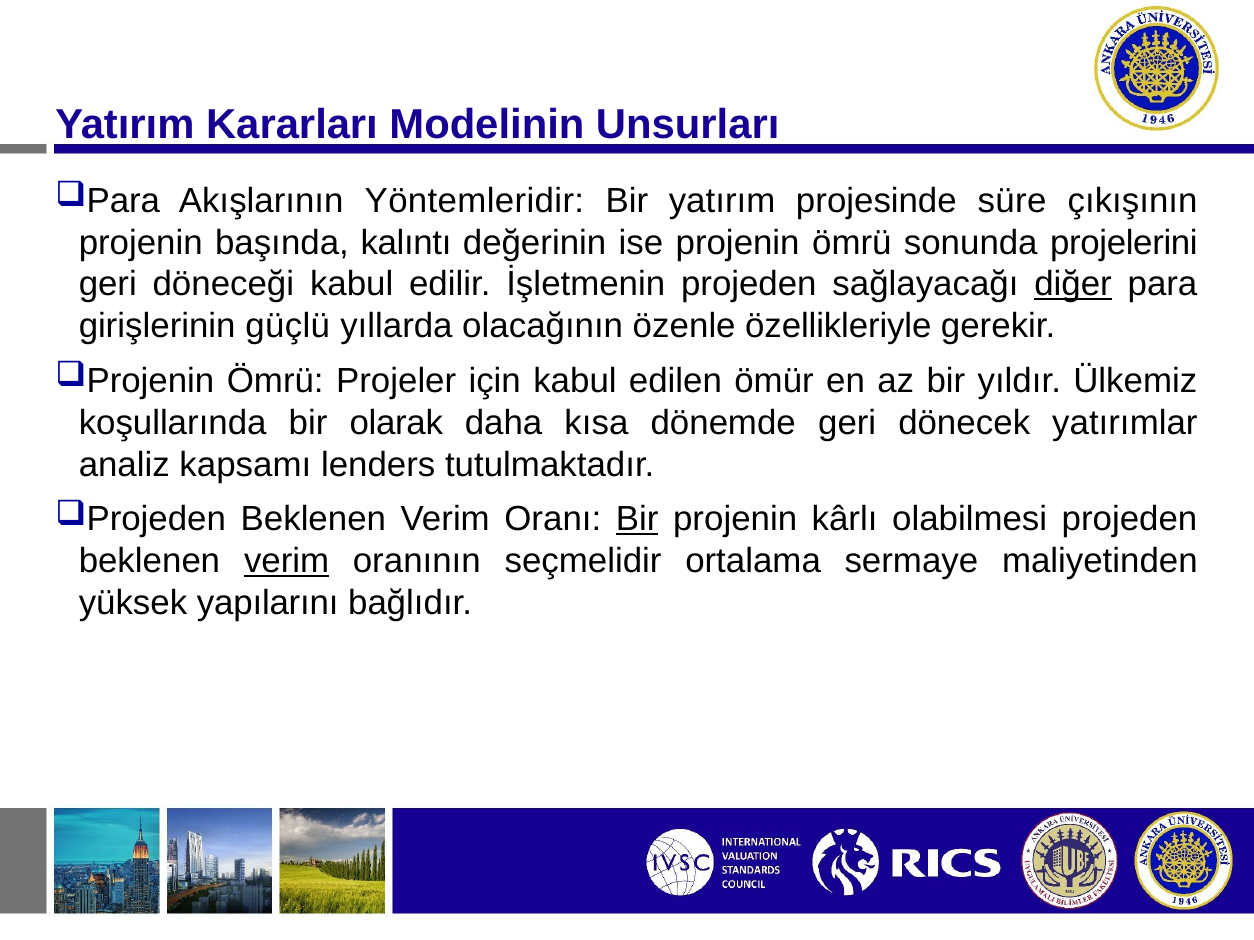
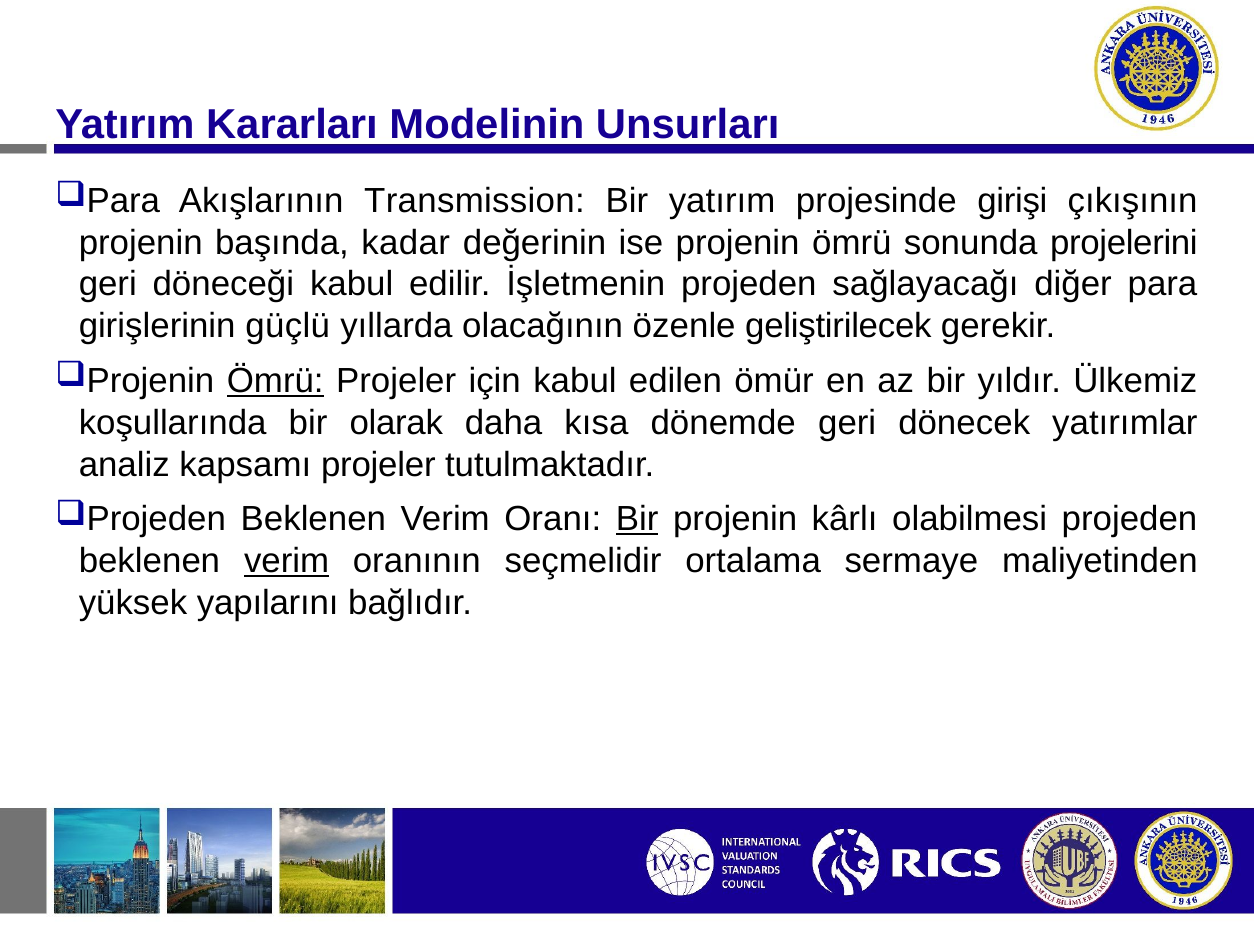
Yöntemleridir: Yöntemleridir -> Transmission (474, 201)
süre: süre -> girişi (1012, 201)
kalıntı: kalıntı -> kadar (406, 243)
diğer underline: present -> none (1073, 284)
özellikleriyle: özellikleriyle -> geliştirilecek (838, 326)
Ömrü underline: none -> present (275, 381)
kapsamı lenders: lenders -> projeler (378, 465)
